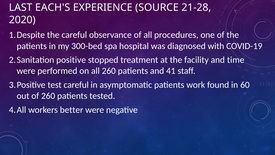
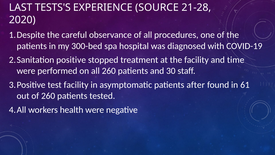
EACH'S: EACH'S -> TESTS'S (53, 8)
41: 41 -> 30 (171, 71)
test careful: careful -> facility (76, 85)
work: work -> after (196, 85)
60: 60 -> 61 (245, 85)
better: better -> health (72, 110)
